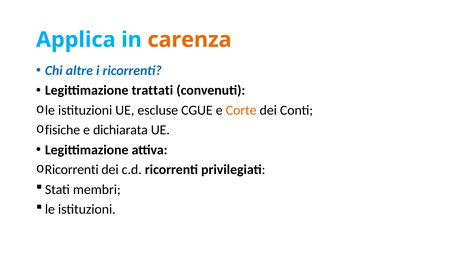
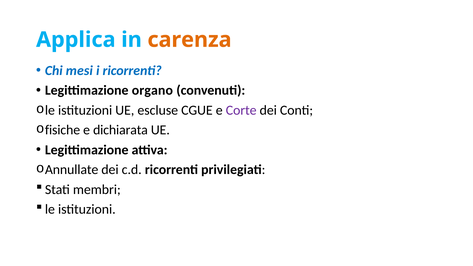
altre: altre -> mesi (79, 71)
trattati: trattati -> organo (152, 90)
Corte colour: orange -> purple (241, 110)
Ricorrenti: Ricorrenti -> Annullate (72, 170)
